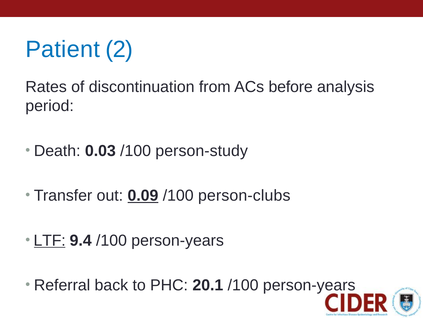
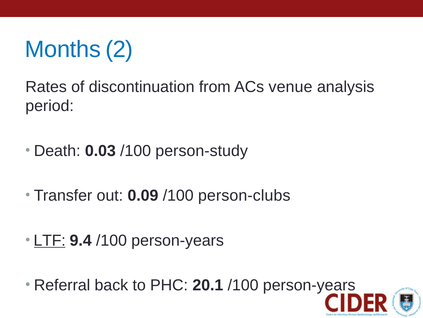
Patient: Patient -> Months (63, 49)
before: before -> venue (291, 87)
0.09 underline: present -> none (143, 195)
